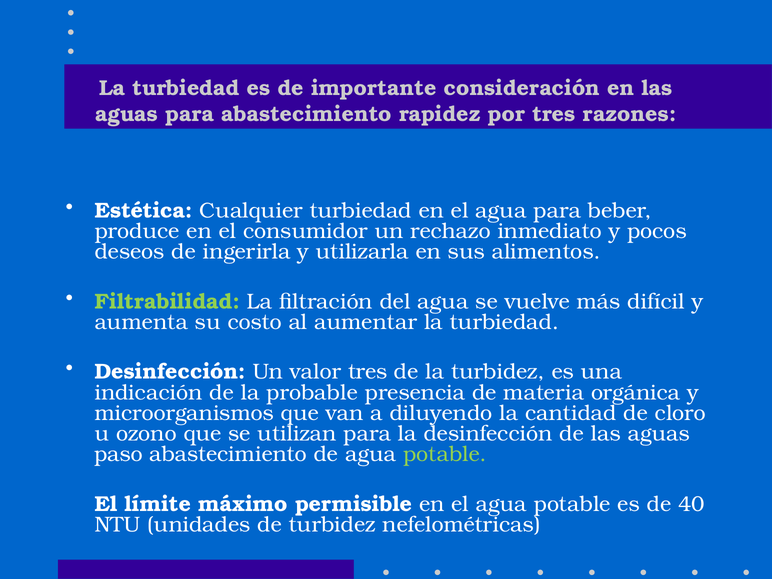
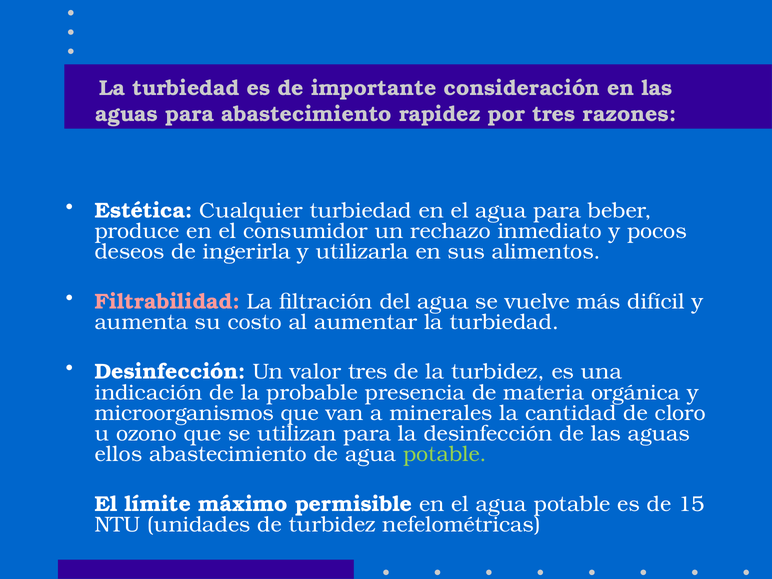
Filtrabilidad colour: light green -> pink (167, 302)
diluyendo: diluyendo -> minerales (441, 413)
paso: paso -> ellos (118, 454)
40: 40 -> 15 (691, 504)
